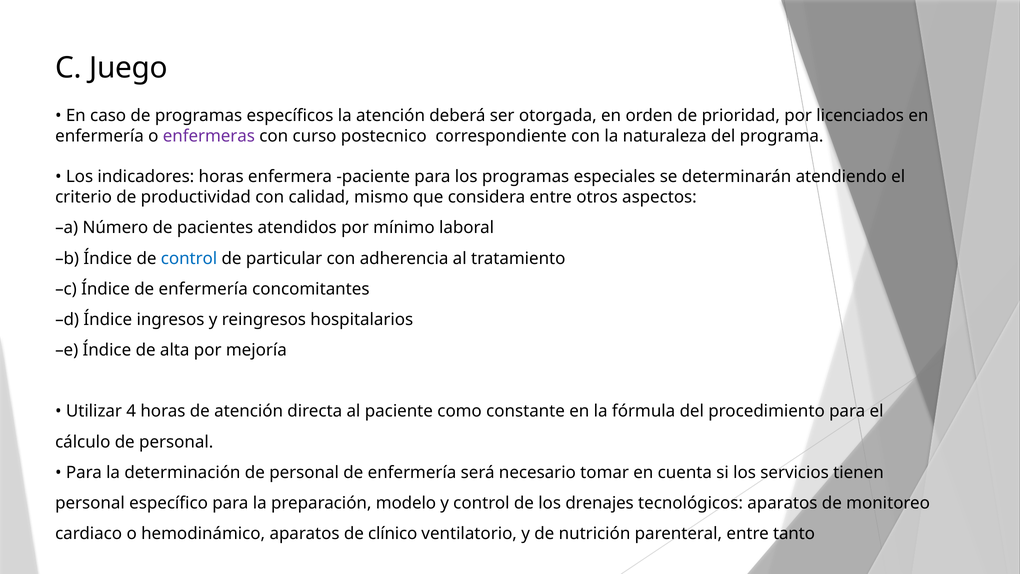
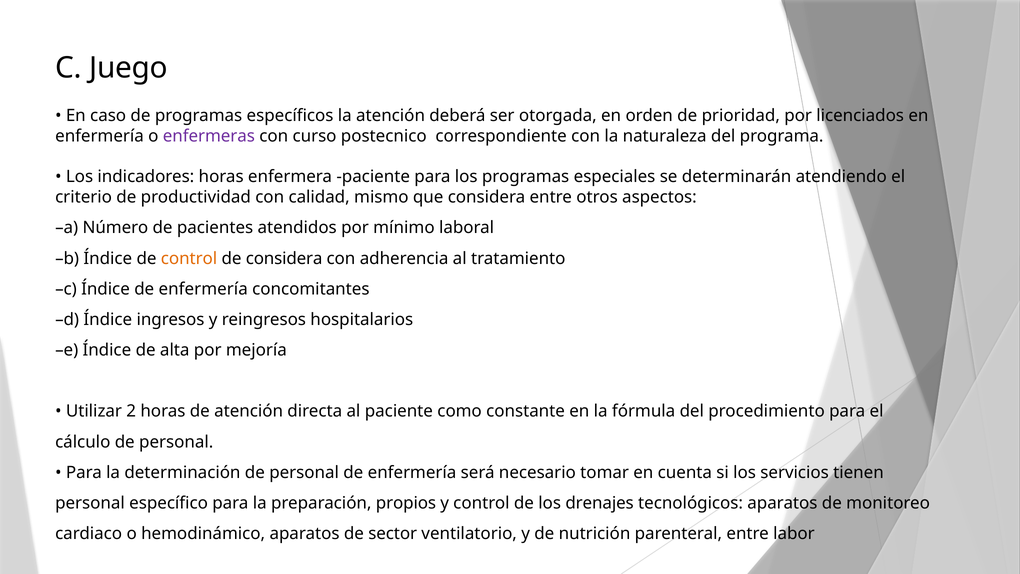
control colour: blue -> orange (189, 258)
de particular: particular -> considera (284, 258)
4: 4 -> 2 (131, 411)
modelo: modelo -> propios (406, 503)
clínico: clínico -> sector (393, 533)
tanto: tanto -> labor (794, 533)
